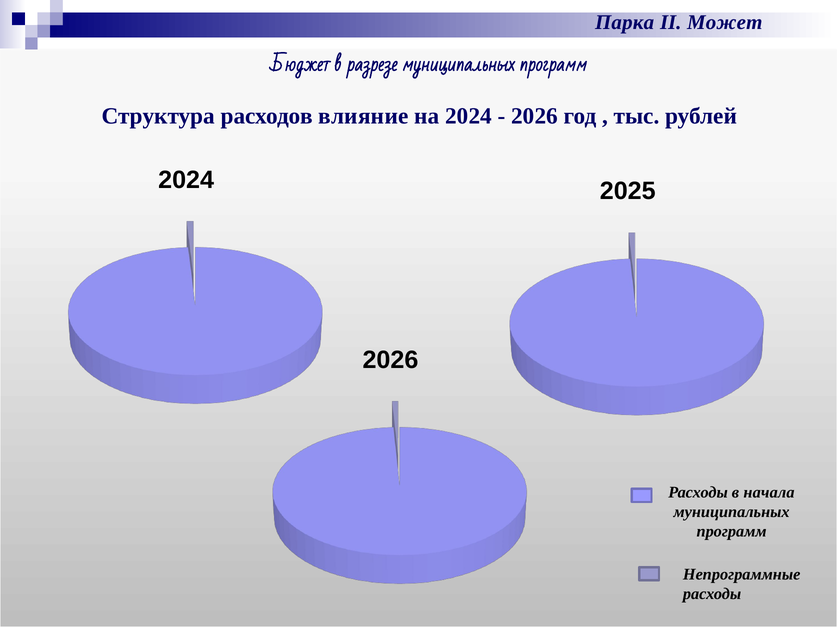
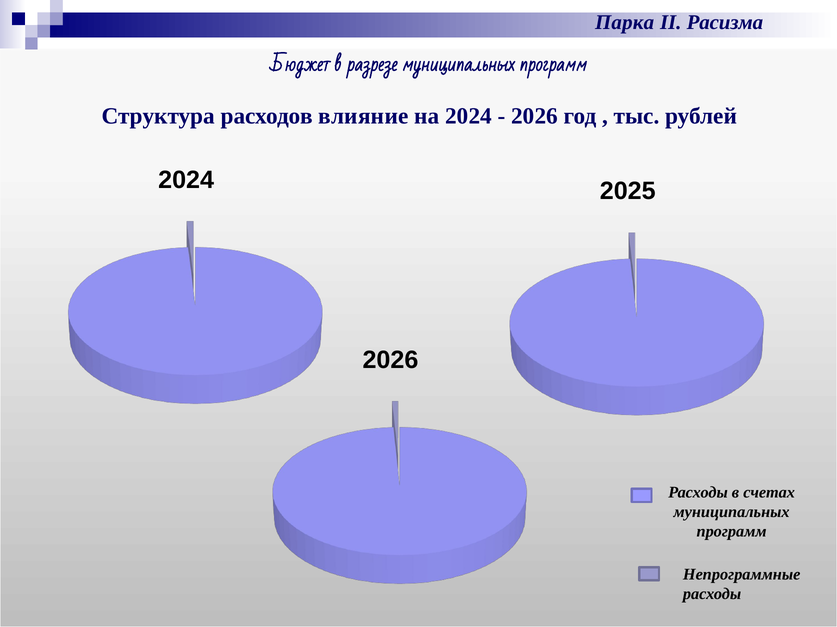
Может: Может -> Расизма (725, 22)
начала: начала -> счетах (769, 493)
